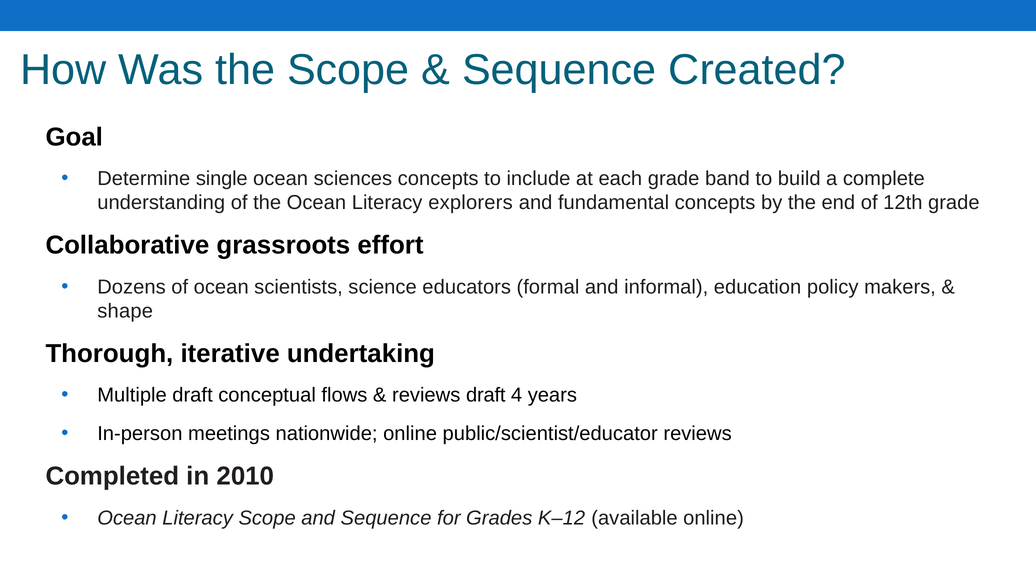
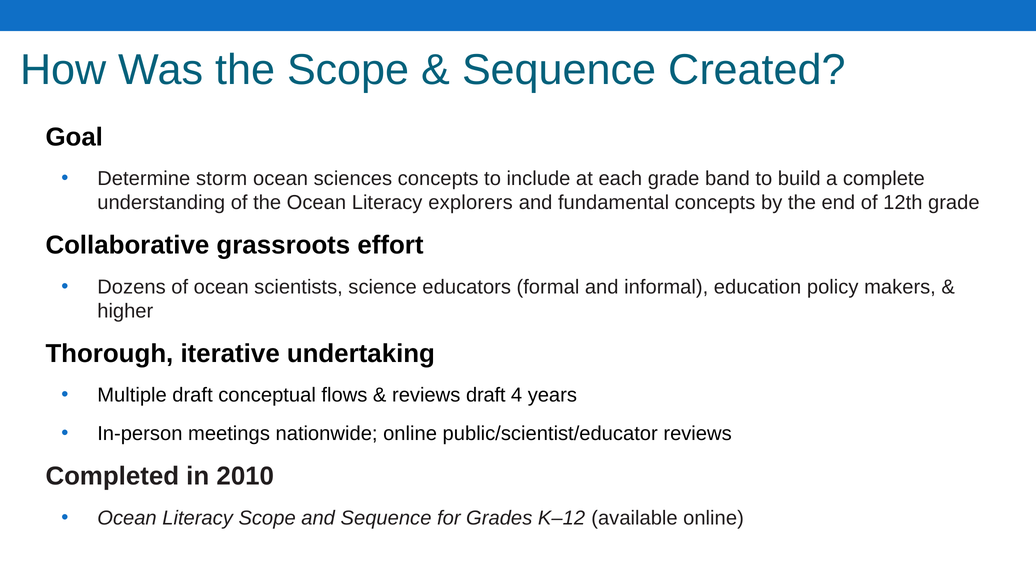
single: single -> storm (222, 179)
shape: shape -> higher (125, 311)
